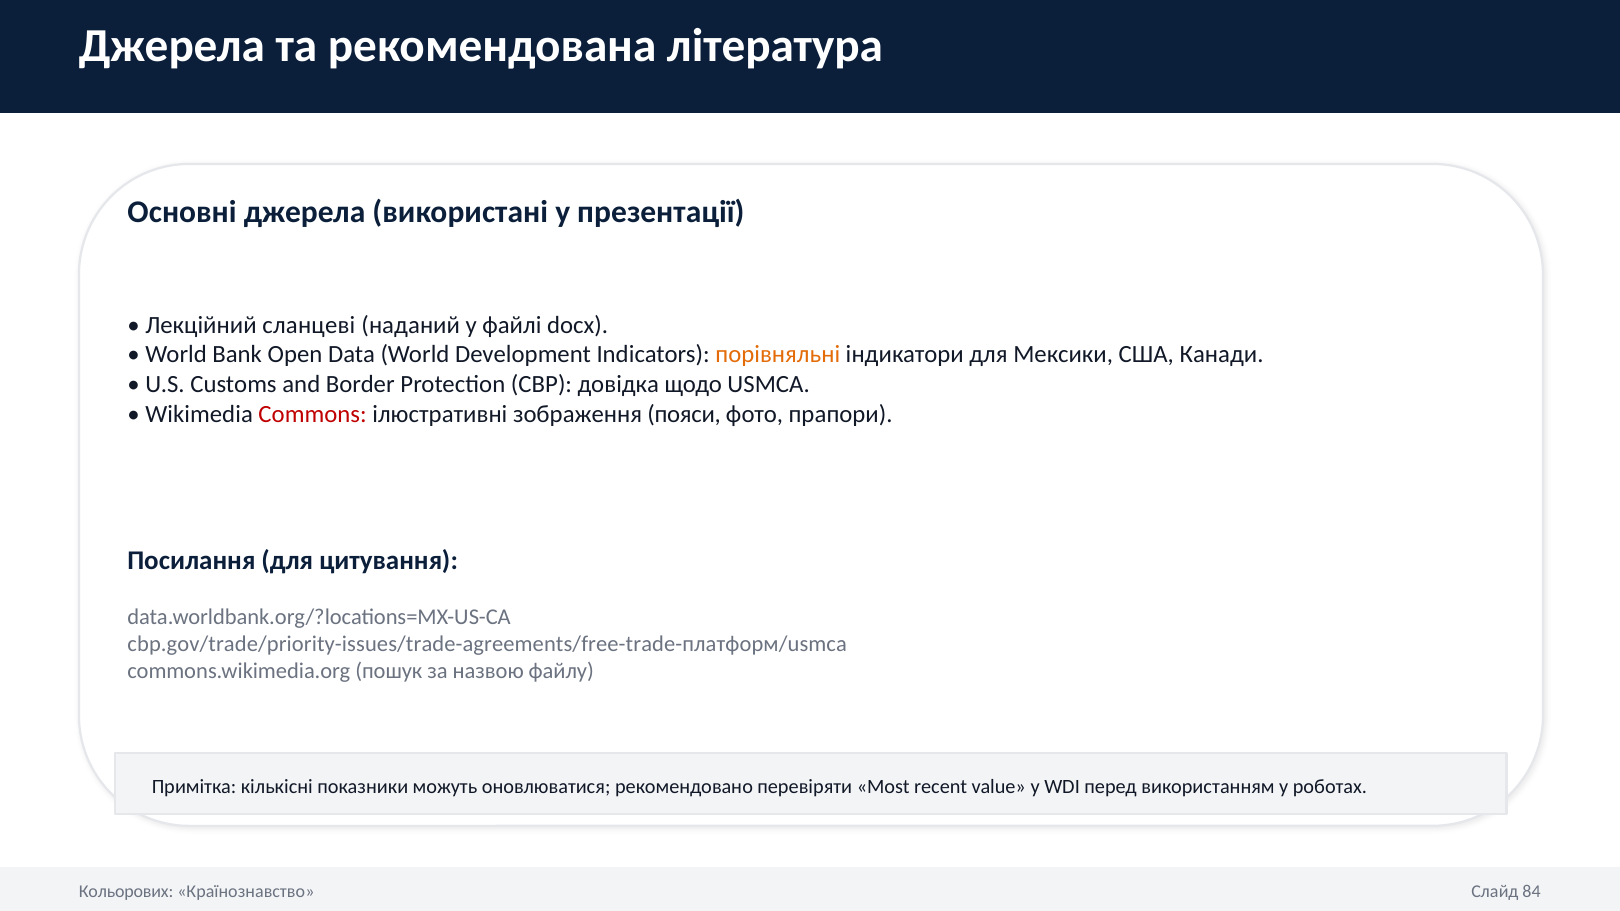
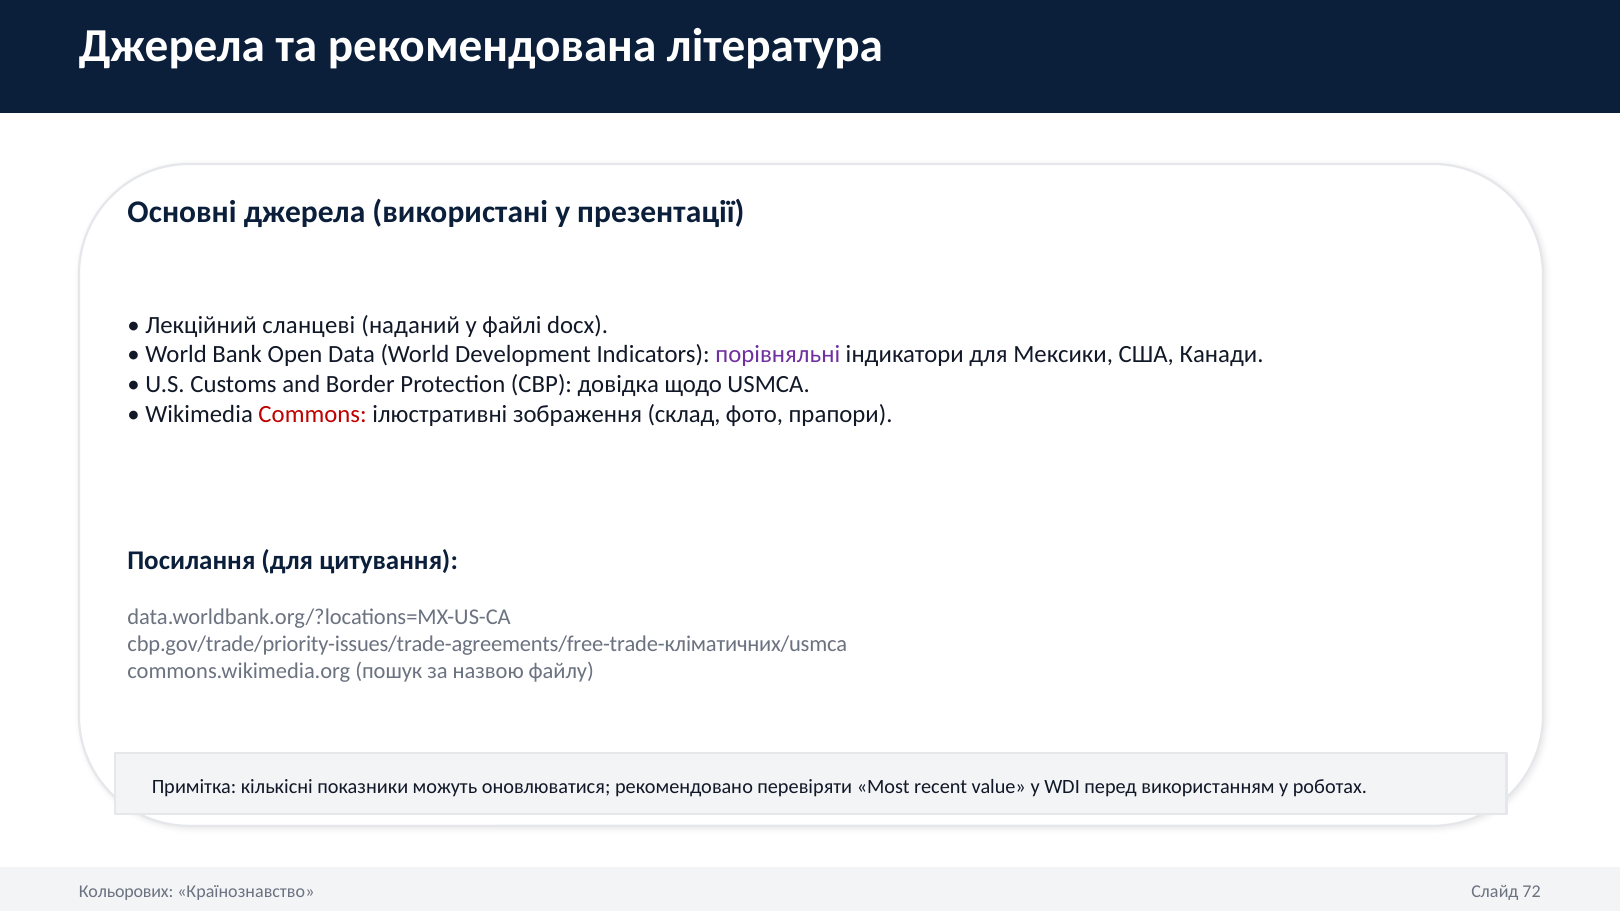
порівняльні colour: orange -> purple (778, 355)
пояси: пояси -> склад (684, 414)
cbp.gov/trade/priority-issues/trade-agreements/free-trade-платформ/usmca: cbp.gov/trade/priority-issues/trade-agreements/free-trade-платформ/usmca -> cbp.gov/trade/priority-issues/trade-agreements/free-trade-кліматичних/usmca (487, 644)
84: 84 -> 72 (1532, 892)
